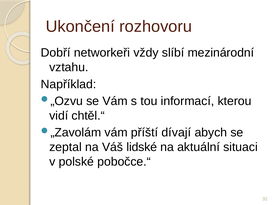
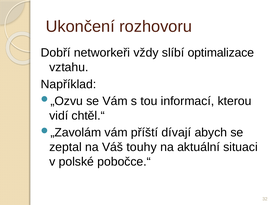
mezinárodní: mezinárodní -> optimalizace (221, 53)
lidské: lidské -> touhy (142, 148)
